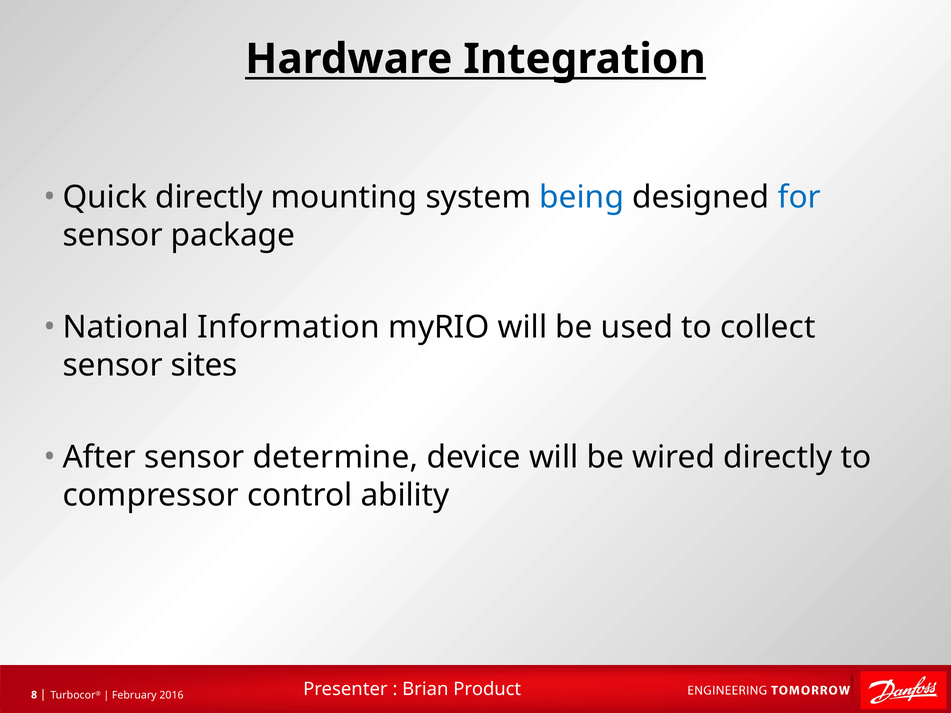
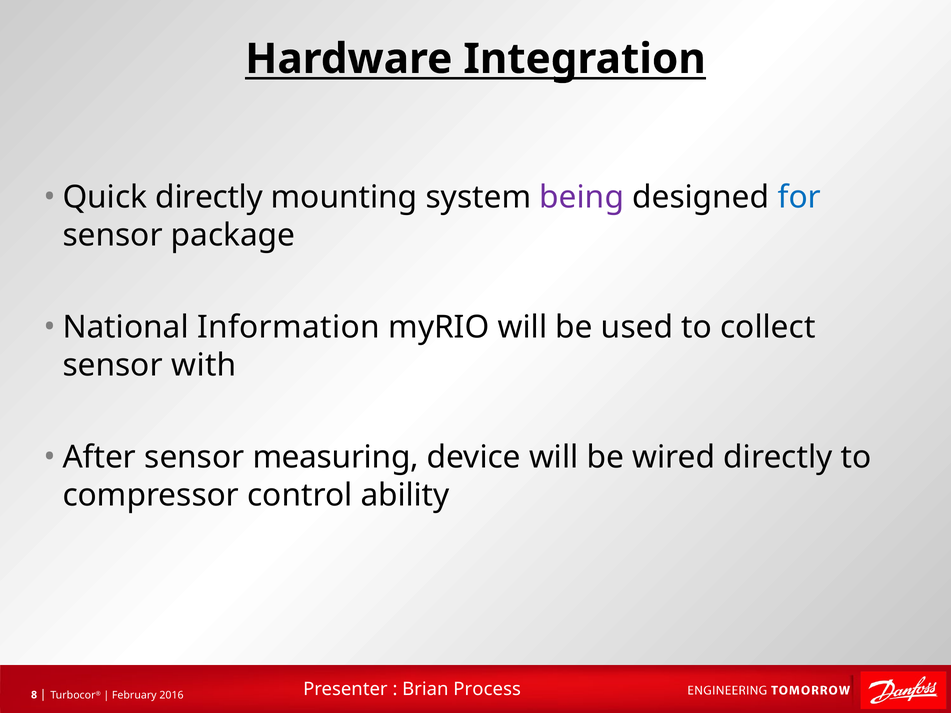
being colour: blue -> purple (582, 197)
sites: sites -> with (204, 365)
determine: determine -> measuring (336, 457)
Product: Product -> Process (487, 689)
